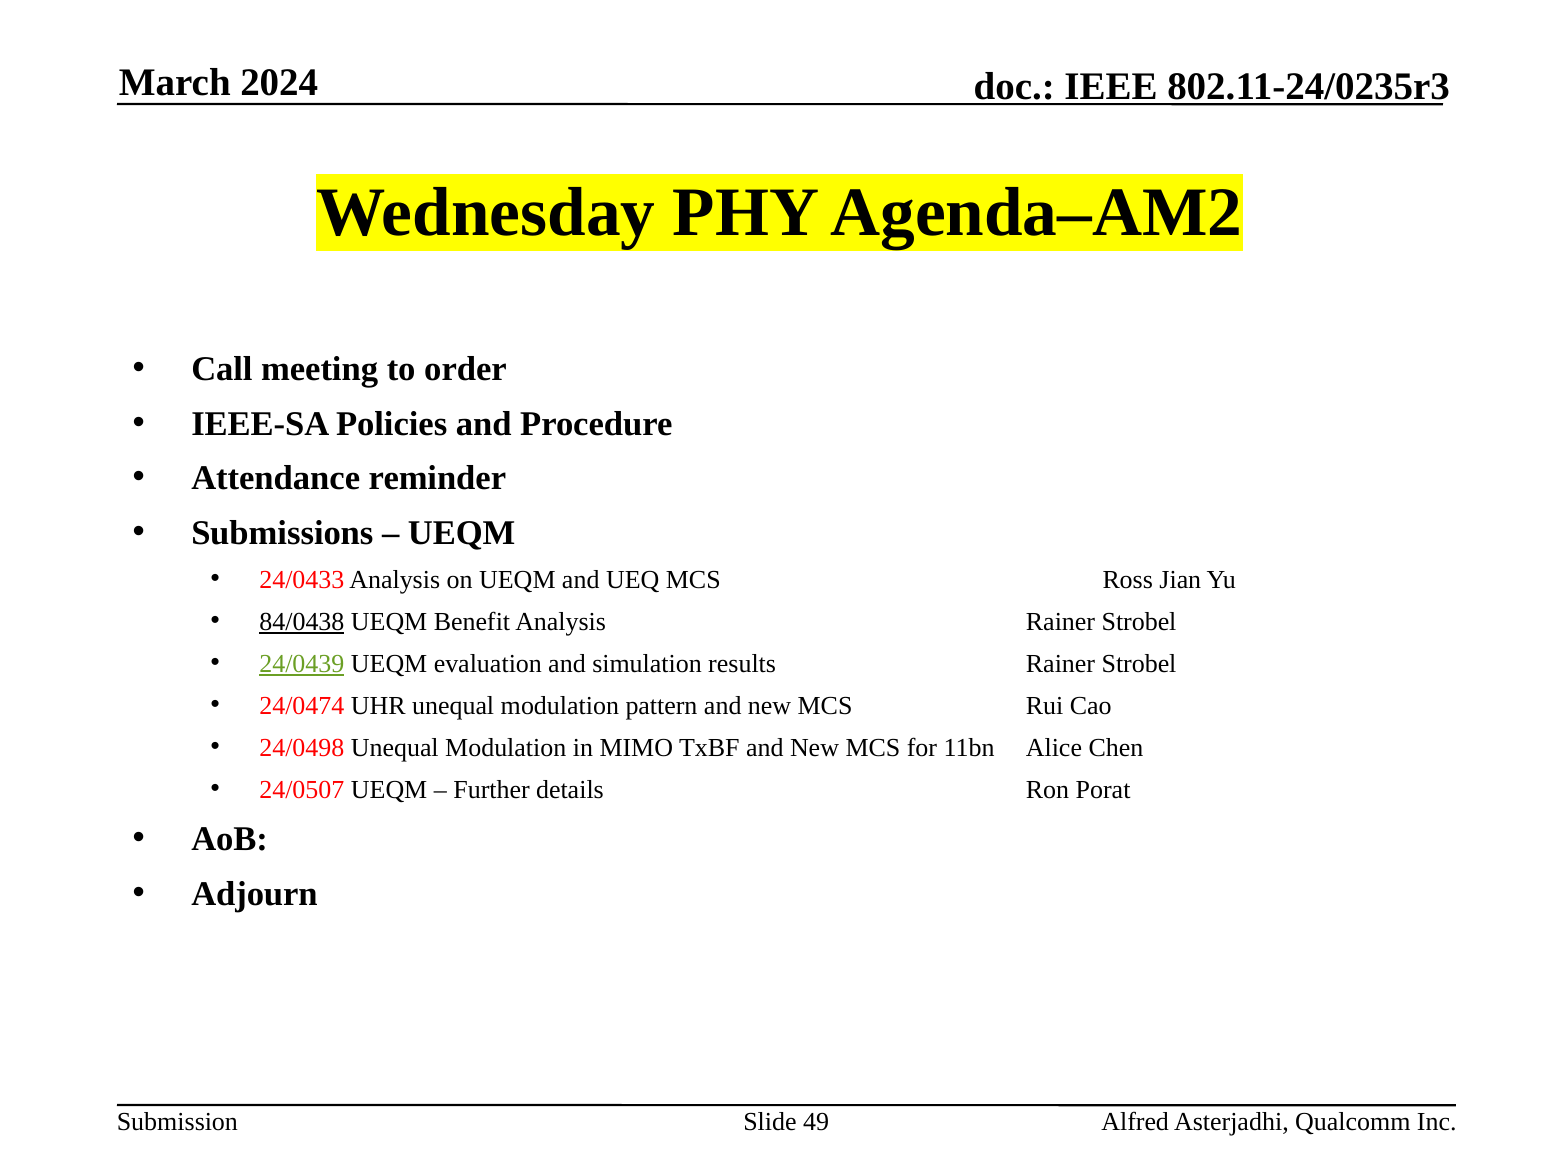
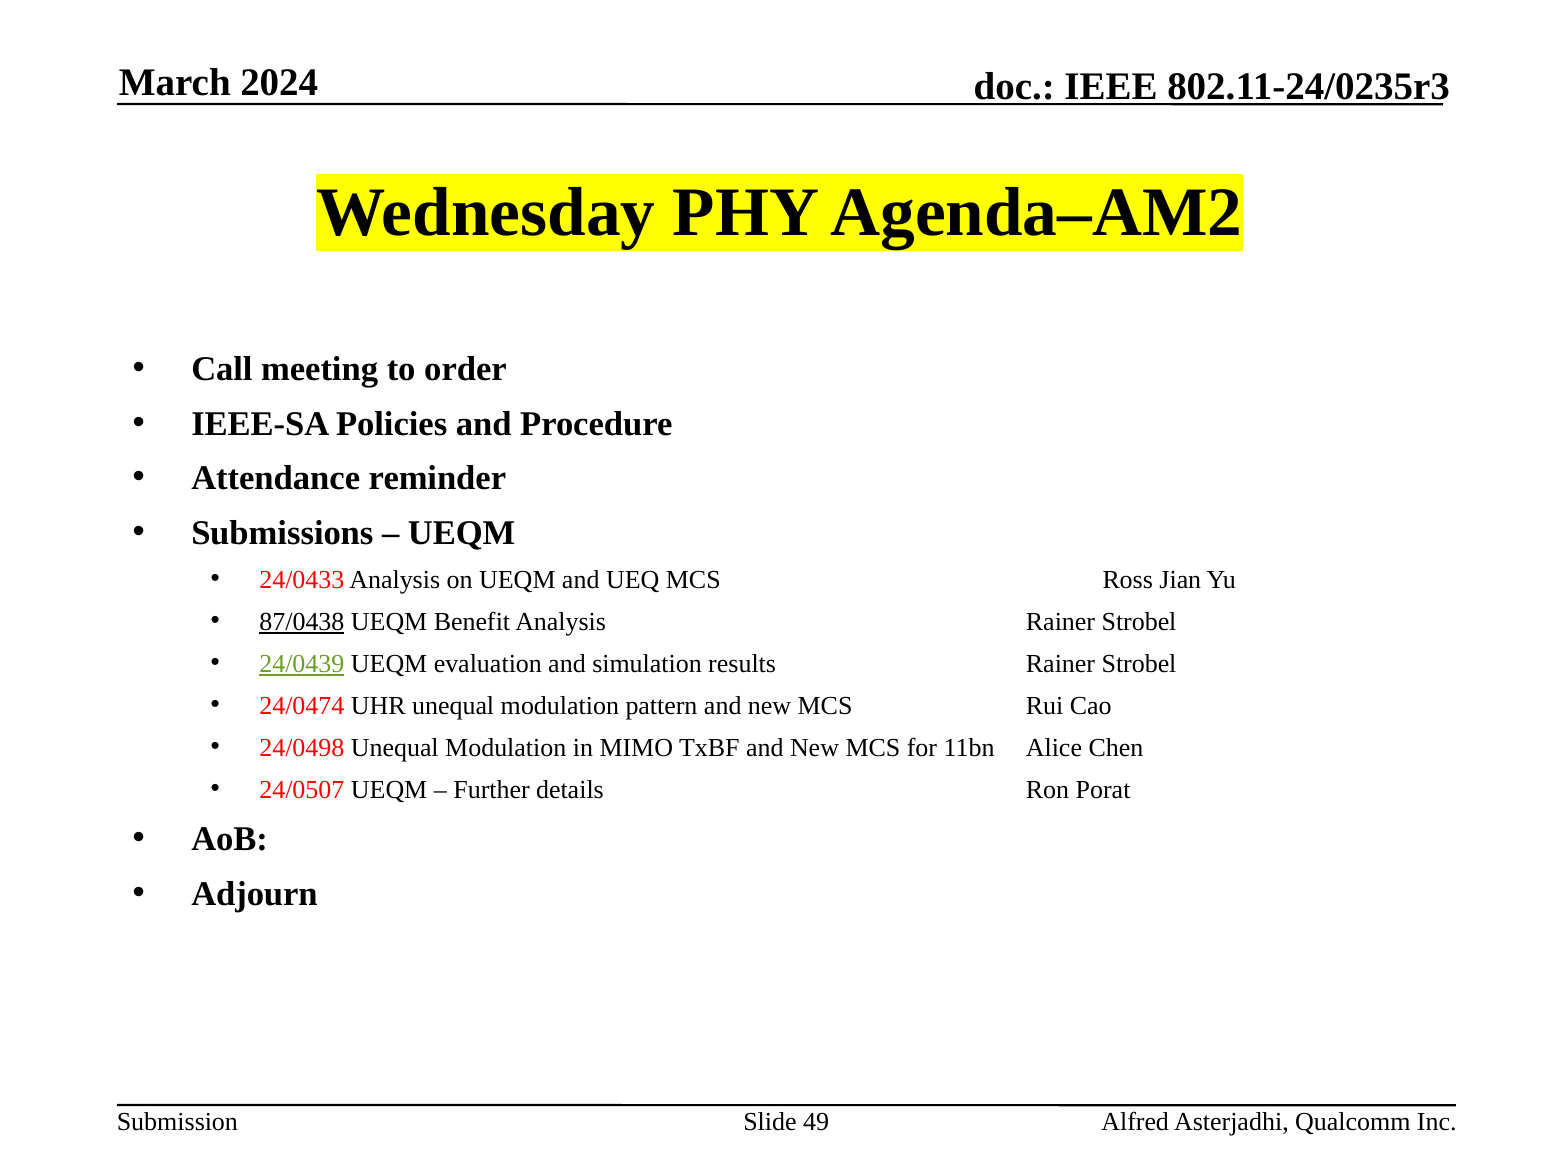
84/0438: 84/0438 -> 87/0438 (302, 621)
